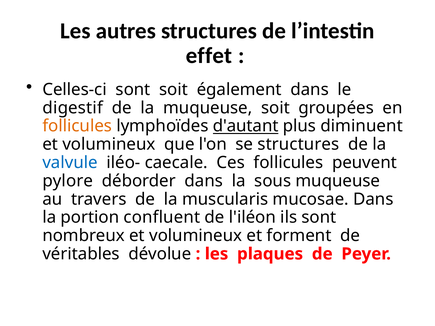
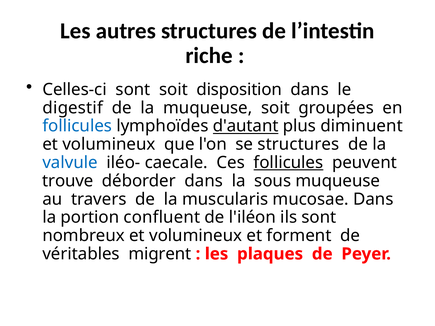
effet: effet -> riche (209, 56)
également: également -> disposition (239, 90)
follicules colour: orange -> blue (77, 126)
follicules underline: none -> present (288, 163)
pylore: pylore -> trouve (68, 181)
dévolue: dévolue -> migrent (160, 254)
